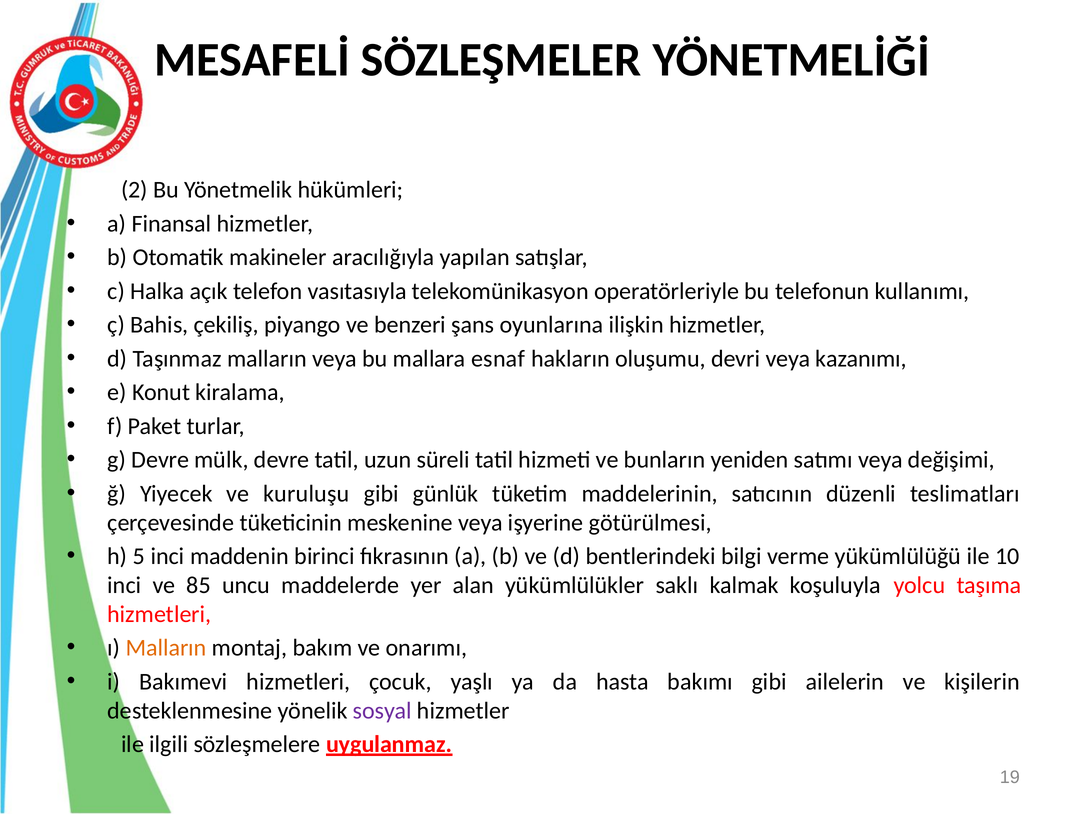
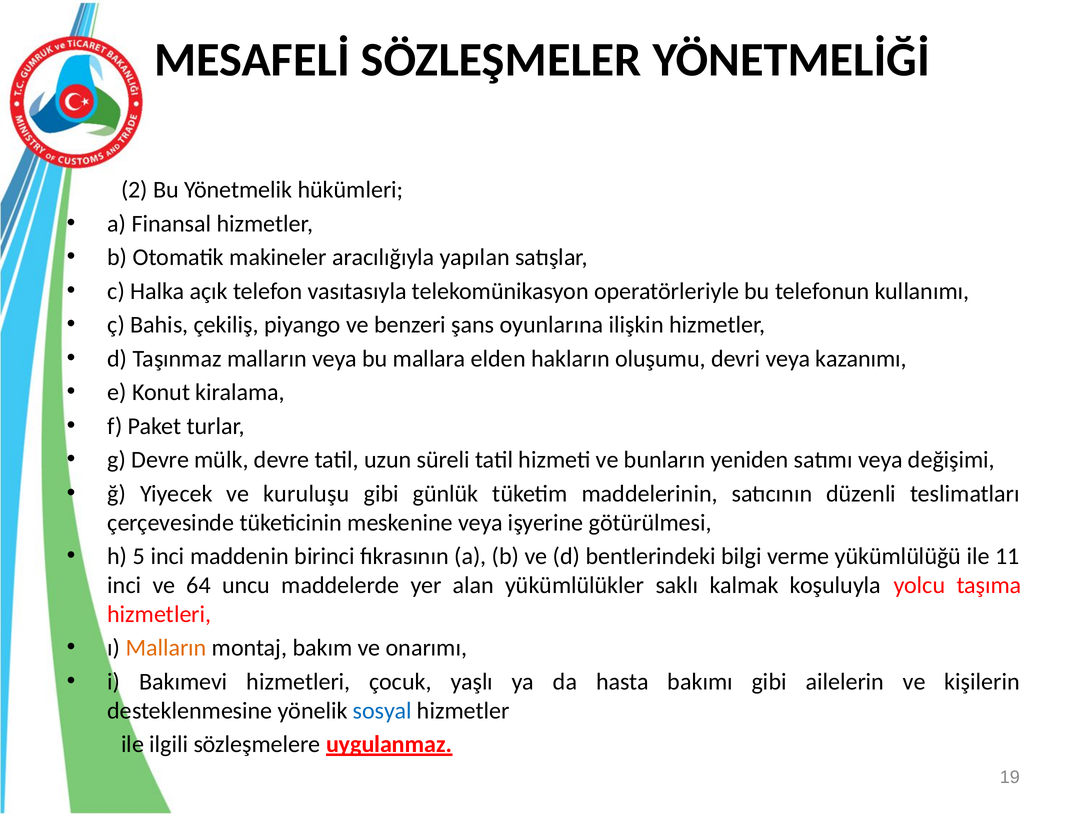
esnaf: esnaf -> elden (498, 359)
10: 10 -> 11 (1007, 556)
85: 85 -> 64 (199, 585)
sosyal colour: purple -> blue (382, 710)
